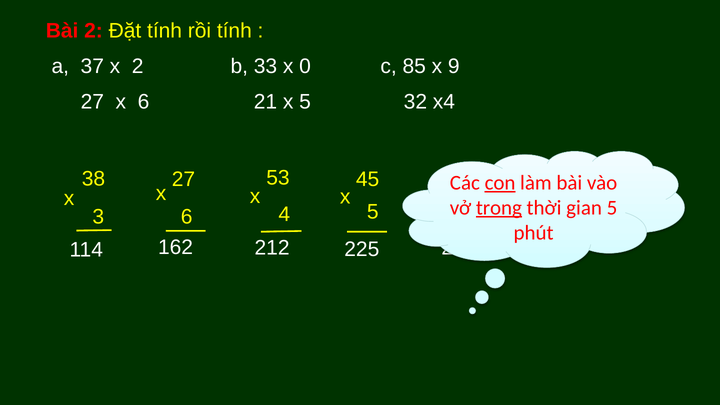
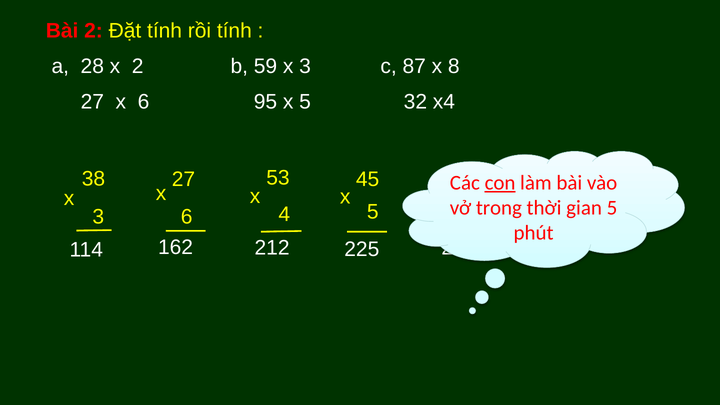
37: 37 -> 28 (92, 66)
33: 33 -> 59 (265, 66)
x 0: 0 -> 3 (305, 66)
85: 85 -> 87 (414, 66)
9: 9 -> 8 (454, 66)
21: 21 -> 95 (265, 102)
trong underline: present -> none (499, 208)
